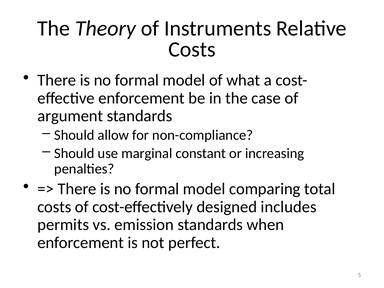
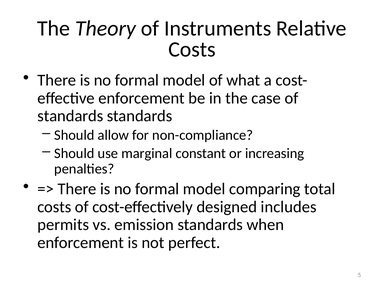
argument: argument -> standards (70, 116)
